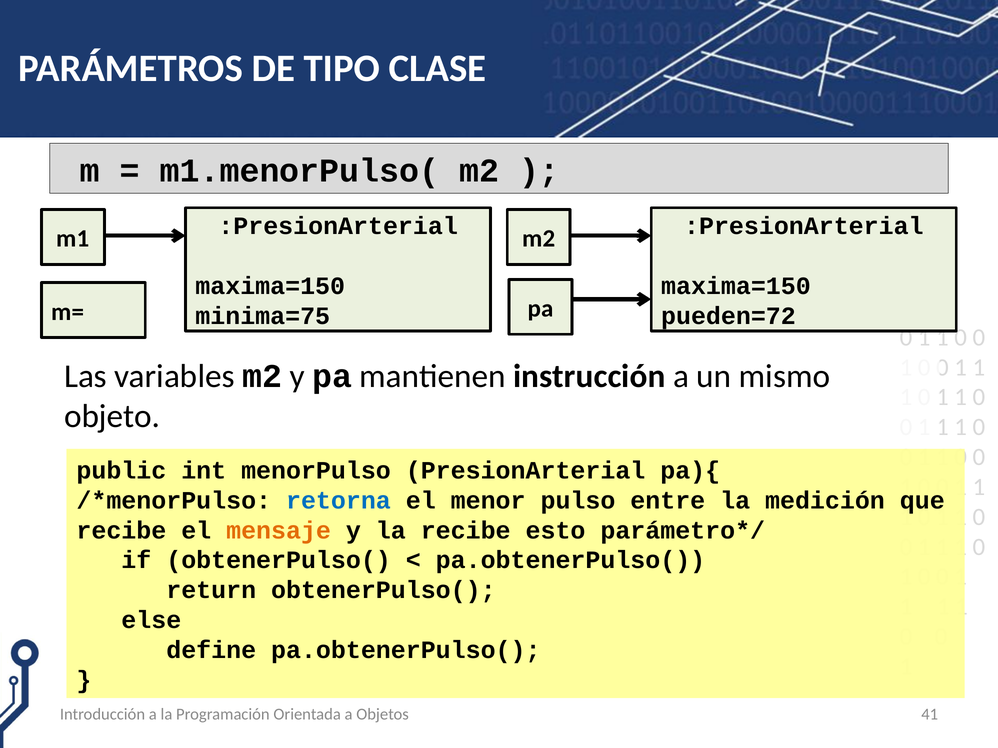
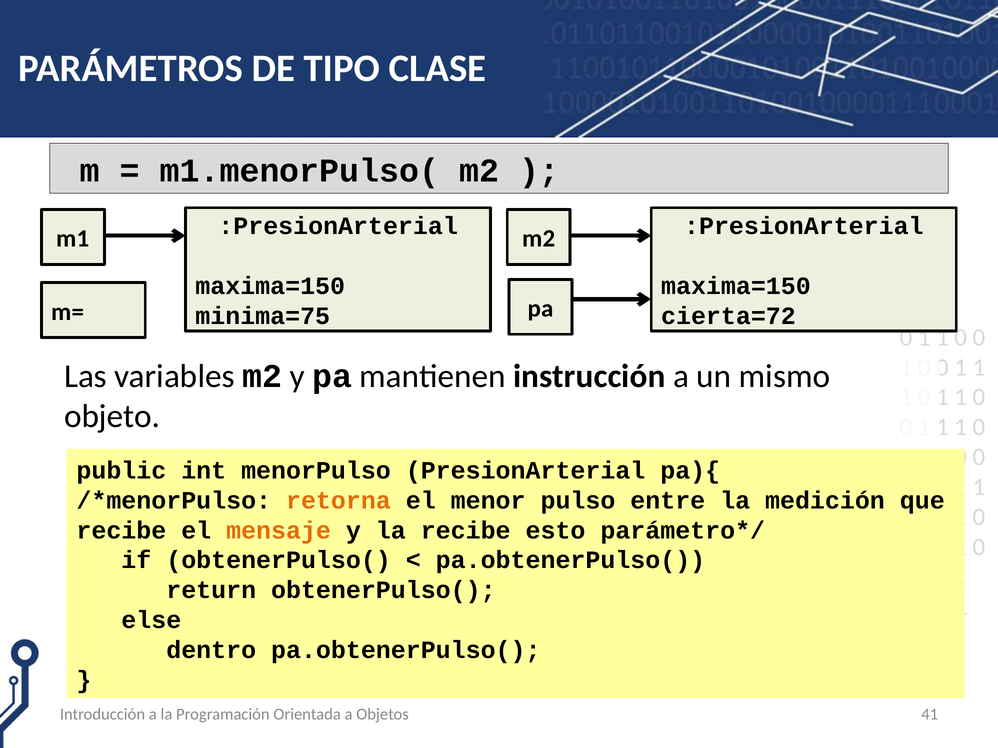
pueden=72: pueden=72 -> cierta=72 (728, 316)
retorna colour: blue -> orange (338, 501)
define: define -> dentro (211, 650)
